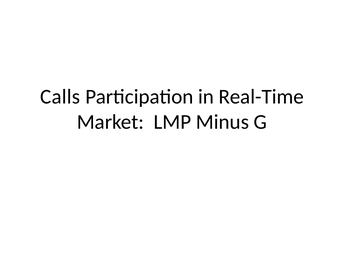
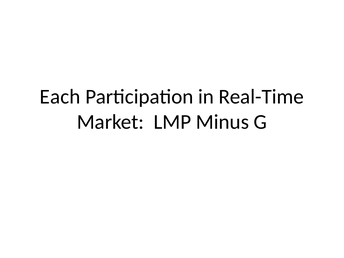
Calls: Calls -> Each (60, 97)
